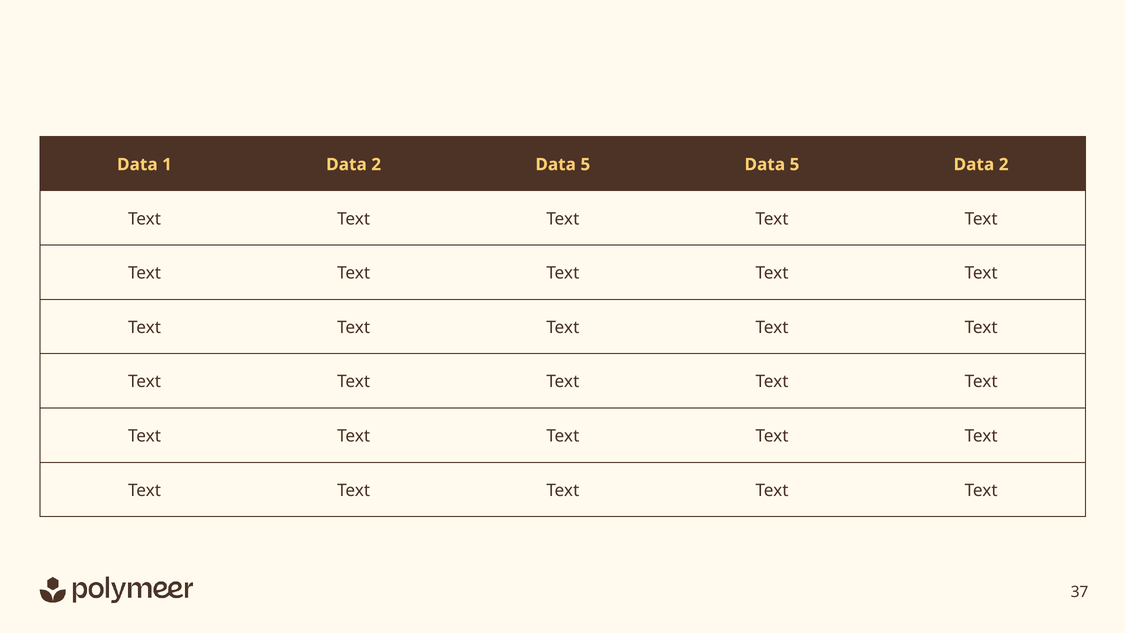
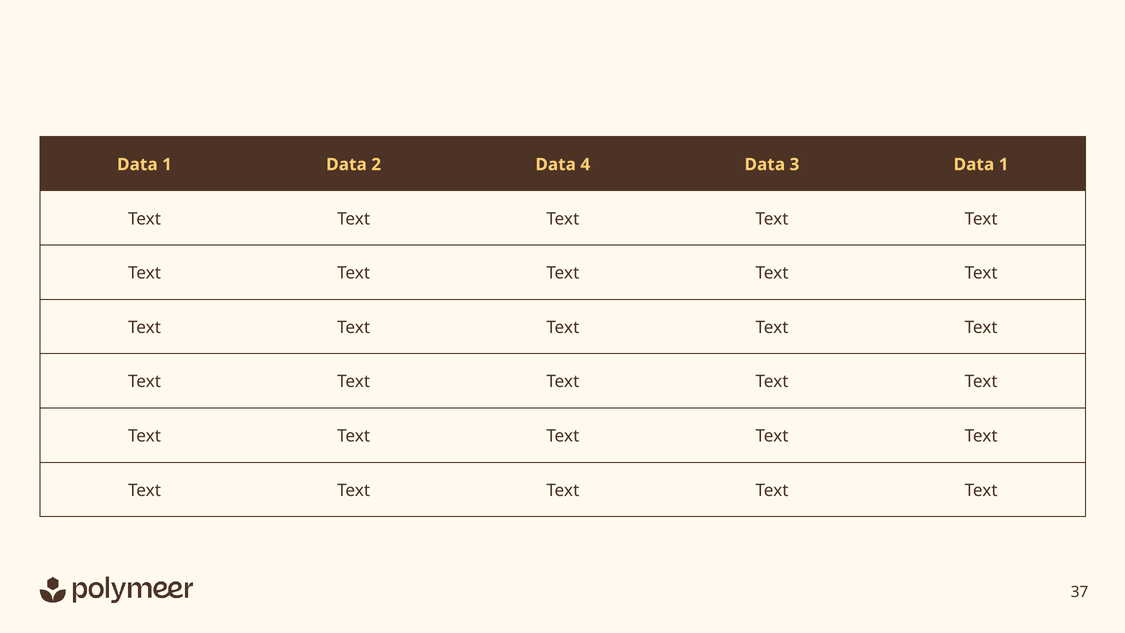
2 Data 5: 5 -> 4 (585, 164)
5: 5 -> 3 (794, 164)
2: 2 -> 1 (1004, 164)
